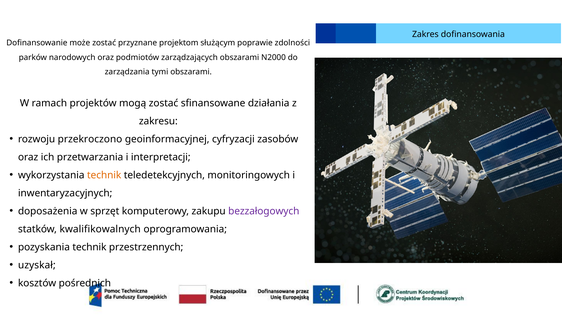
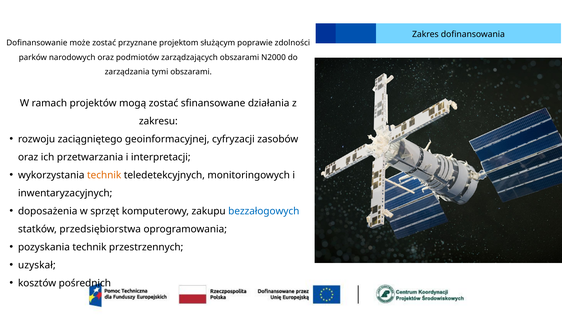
przekroczono: przekroczono -> zaciągniętego (90, 139)
bezzałogowych colour: purple -> blue (264, 211)
kwalifikowalnych: kwalifikowalnych -> przedsiębiorstwa (100, 229)
